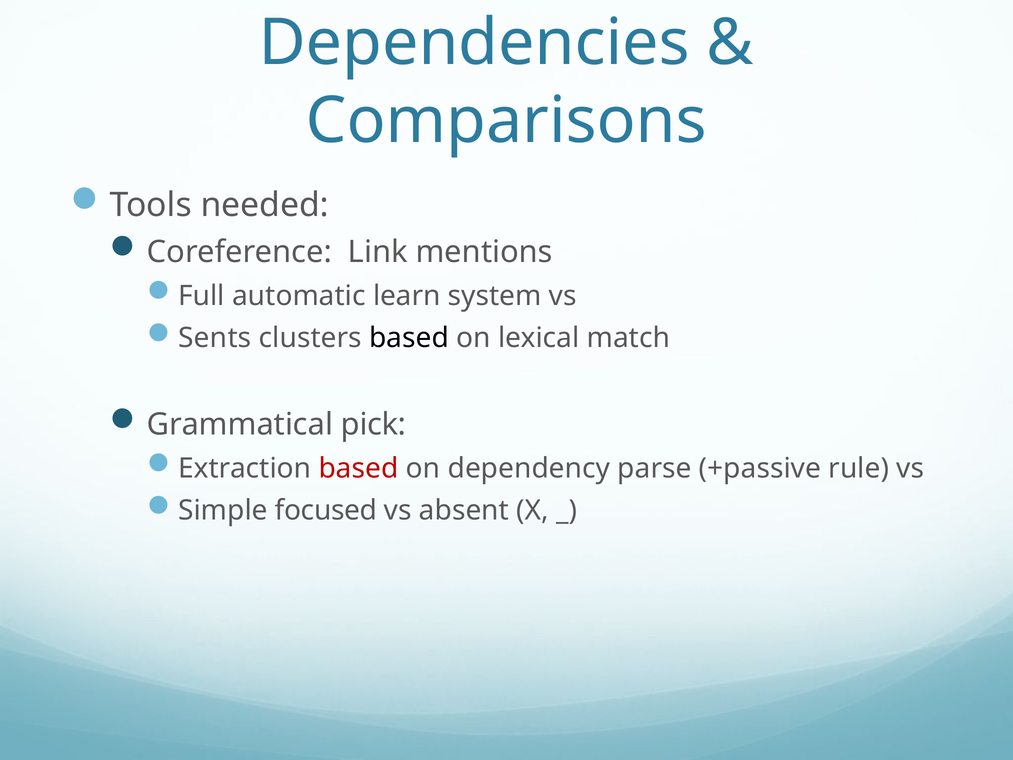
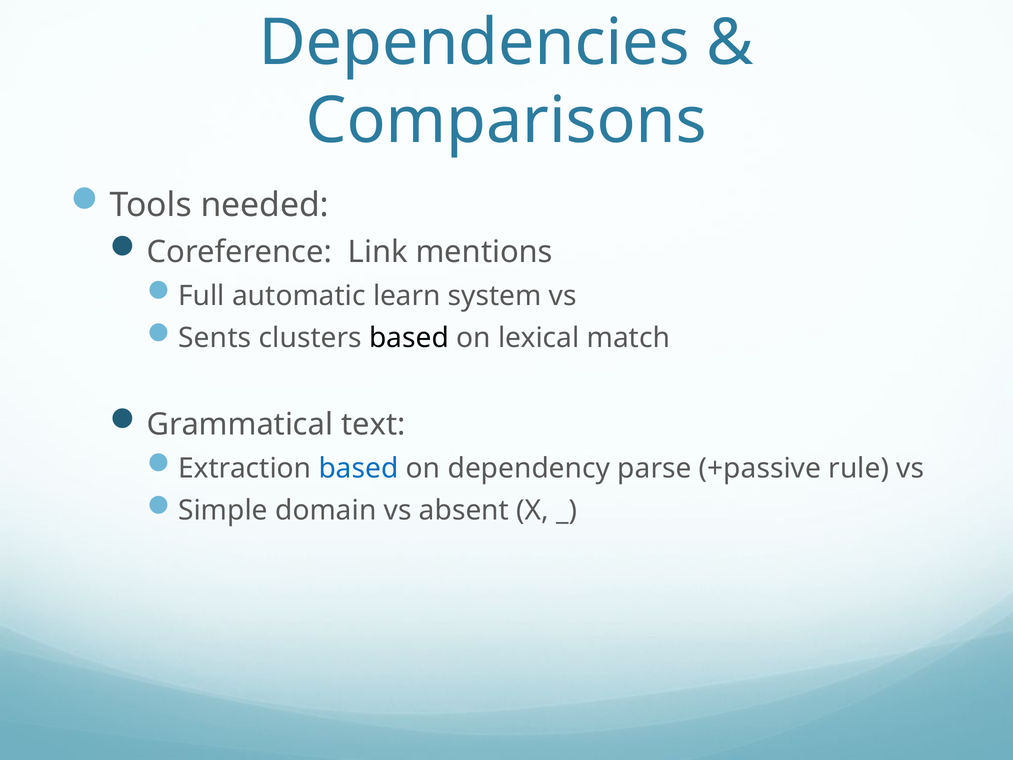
pick: pick -> text (373, 424)
based colour: red -> blue (359, 468)
focused: focused -> domain (326, 510)
